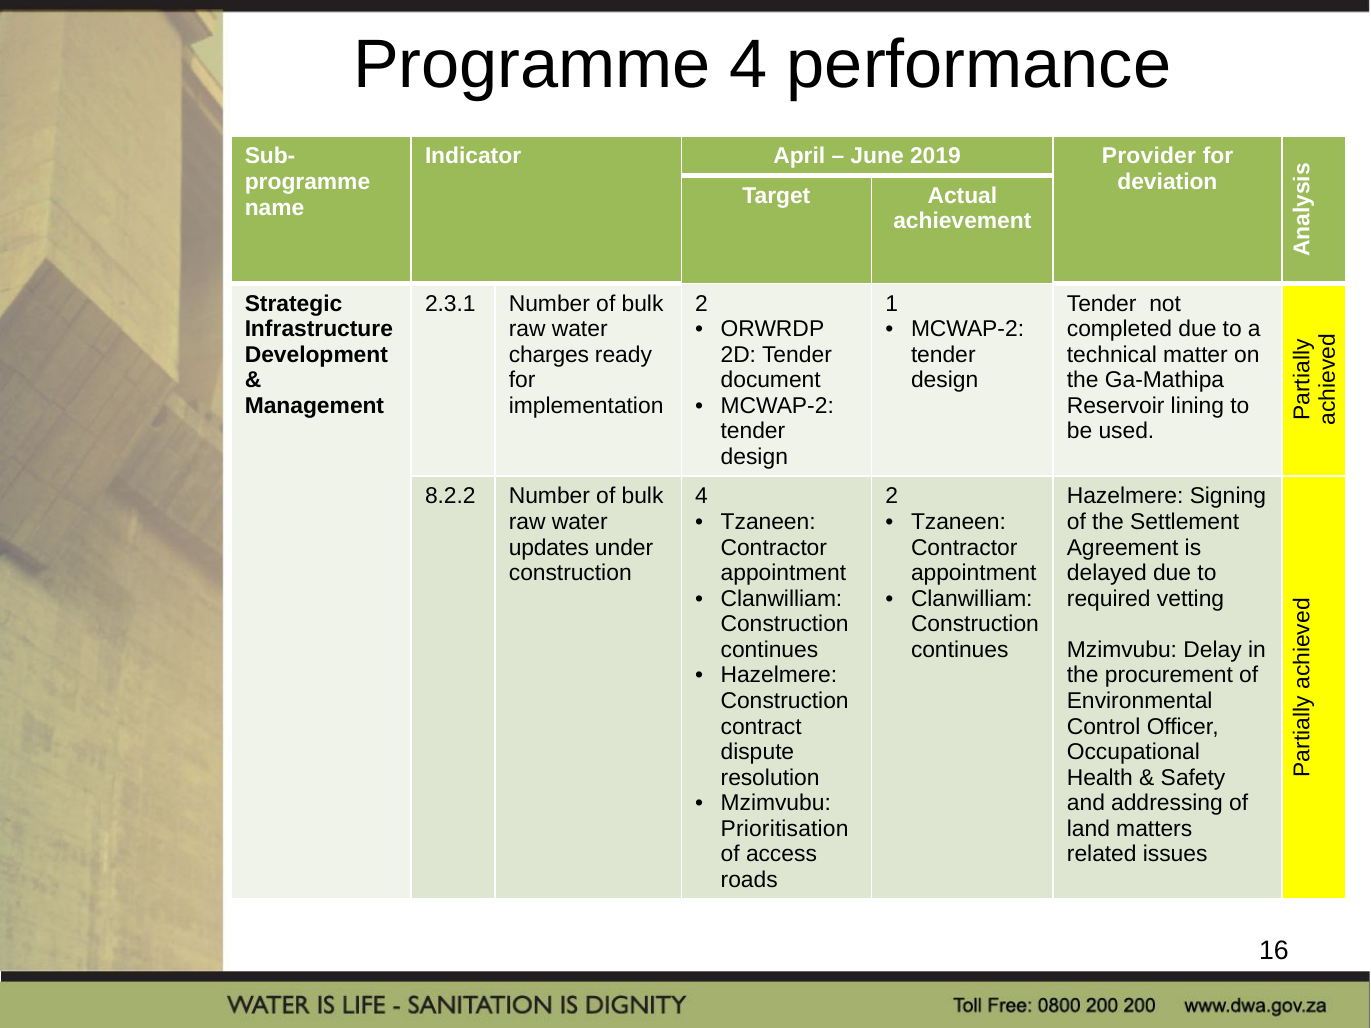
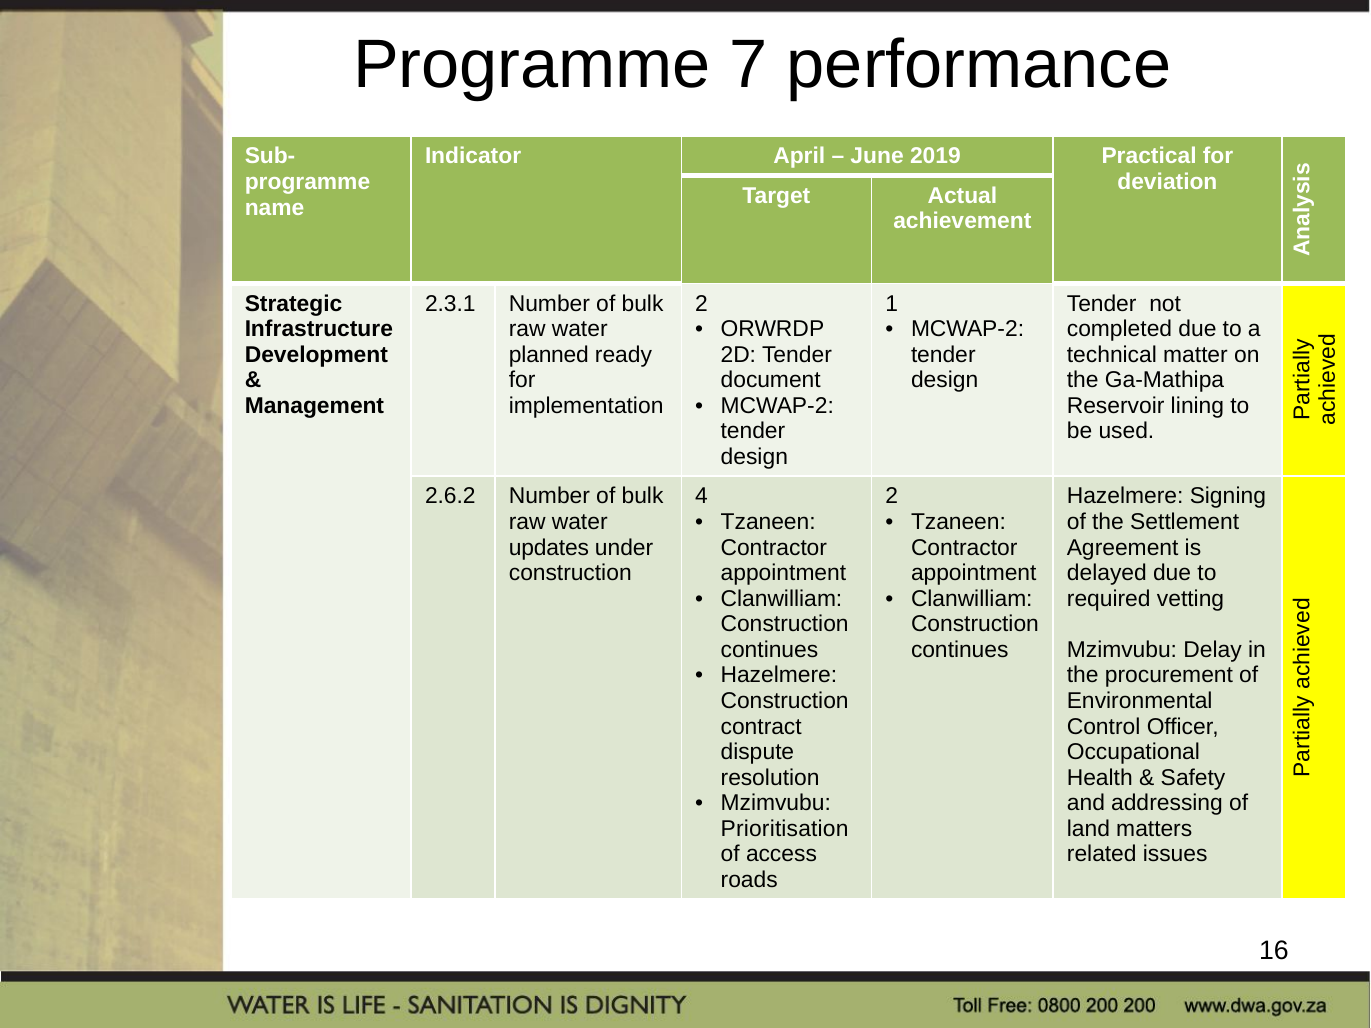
Programme 4: 4 -> 7 (749, 65)
Provider: Provider -> Practical (1149, 156)
charges: charges -> planned (549, 355)
8.2.2: 8.2.2 -> 2.6.2 (450, 496)
